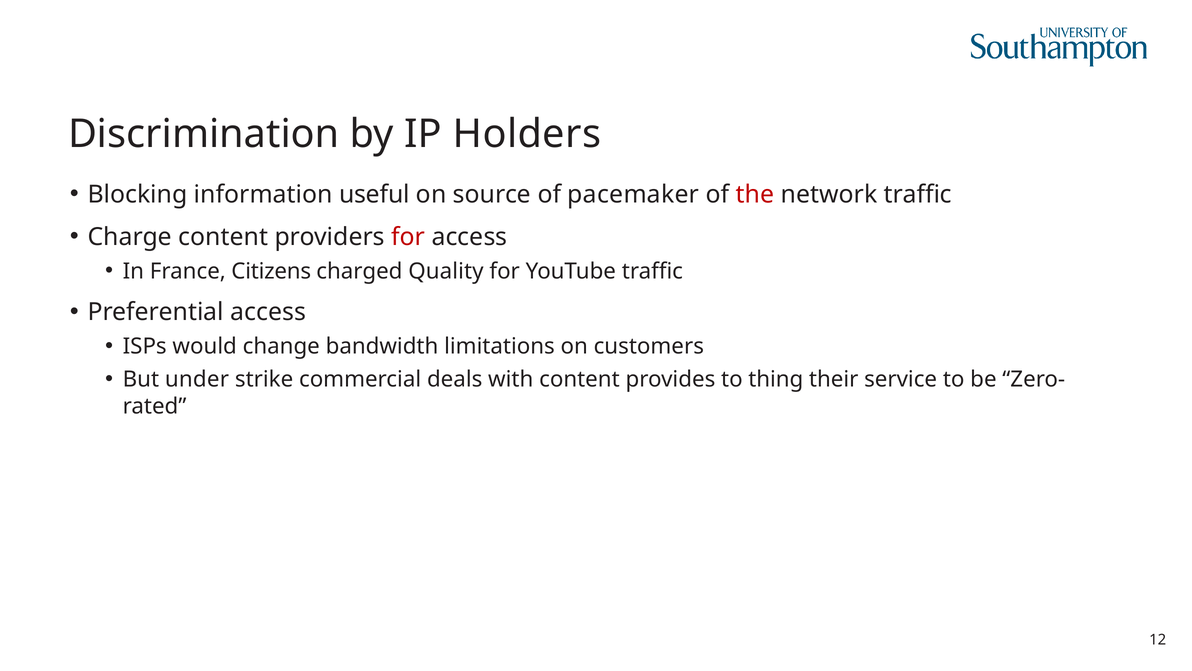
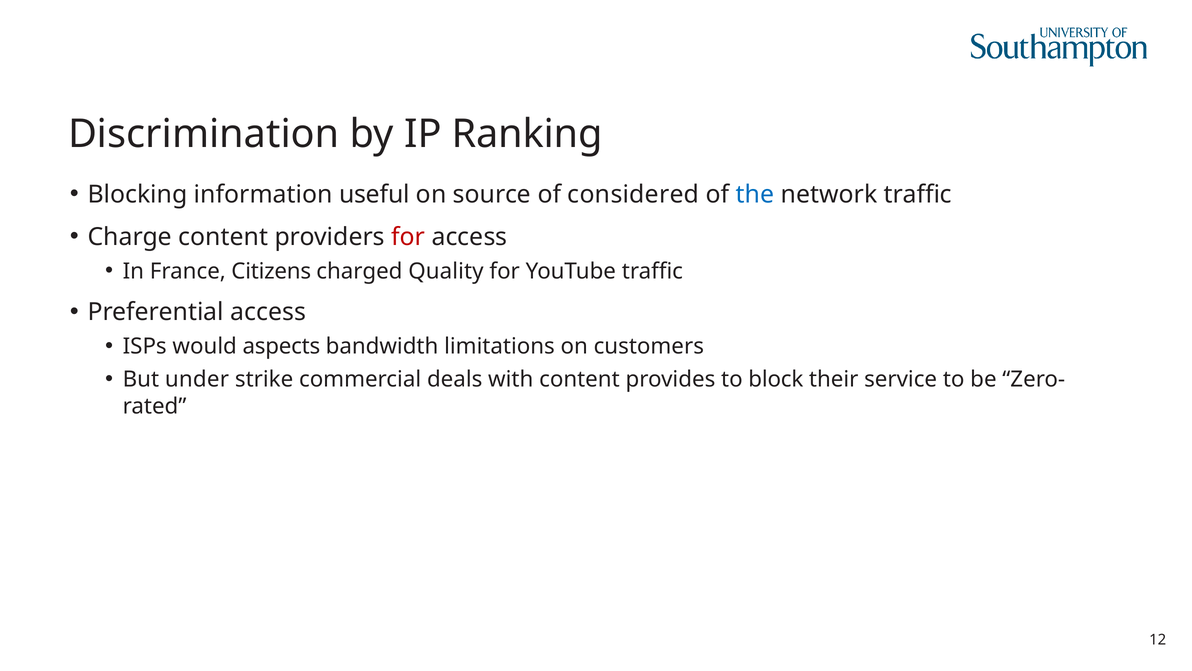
Holders: Holders -> Ranking (527, 134)
pacemaker: pacemaker -> considered (633, 194)
the colour: red -> blue (755, 194)
change: change -> aspects (281, 346)
thing: thing -> block (776, 379)
